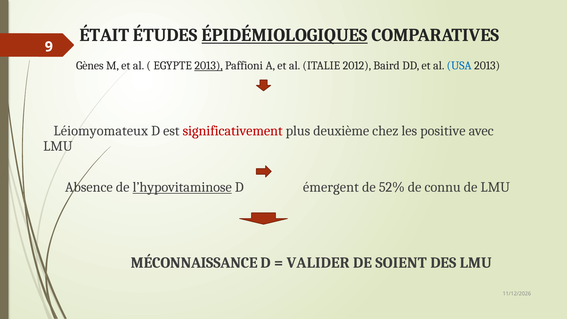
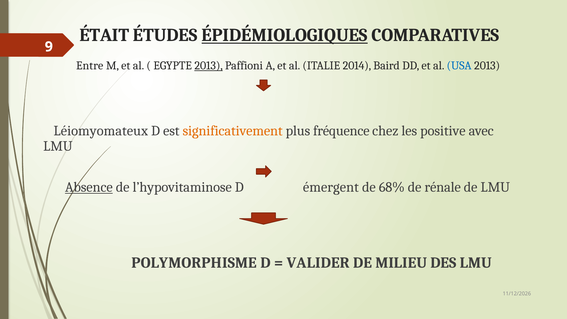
Gènes: Gènes -> Entre (90, 66)
2012: 2012 -> 2014 (357, 66)
significativement colour: red -> orange (233, 131)
deuxième: deuxième -> fréquence (341, 131)
Absence underline: none -> present (89, 187)
l’hypovitaminose underline: present -> none (182, 187)
52%: 52% -> 68% (392, 187)
connu: connu -> rénale (443, 187)
MÉCONNAISSANCE: MÉCONNAISSANCE -> POLYMORPHISME (194, 263)
SOIENT: SOIENT -> MILIEU (401, 263)
